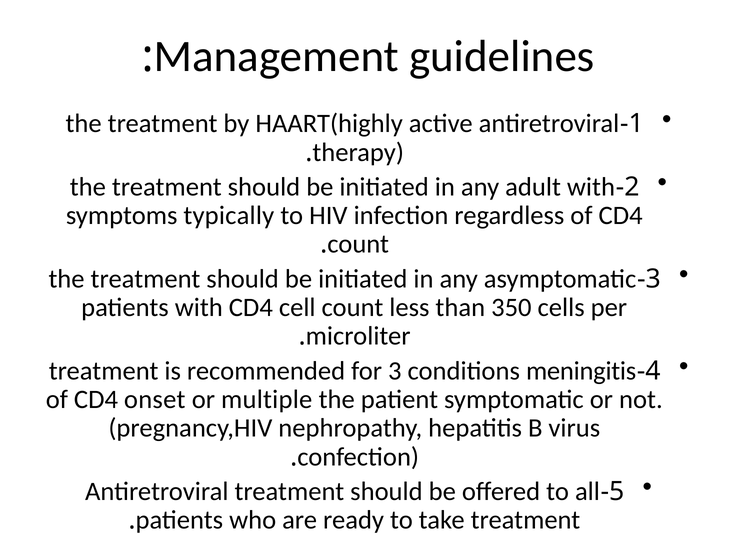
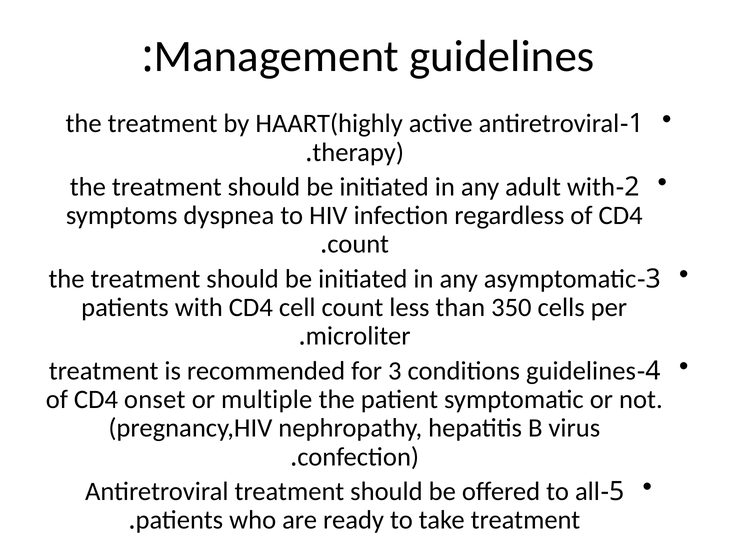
typically: typically -> dyspnea (229, 216)
conditions meningitis: meningitis -> guidelines (581, 371)
